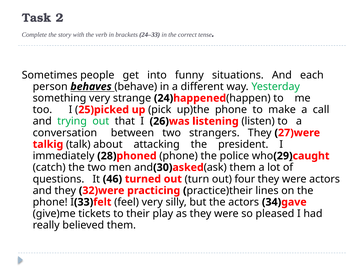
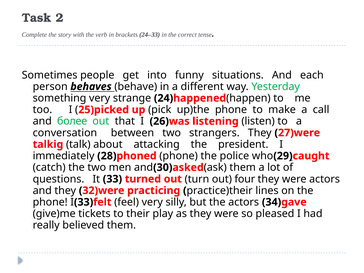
trying: trying -> более (72, 121)
46: 46 -> 33 (112, 179)
